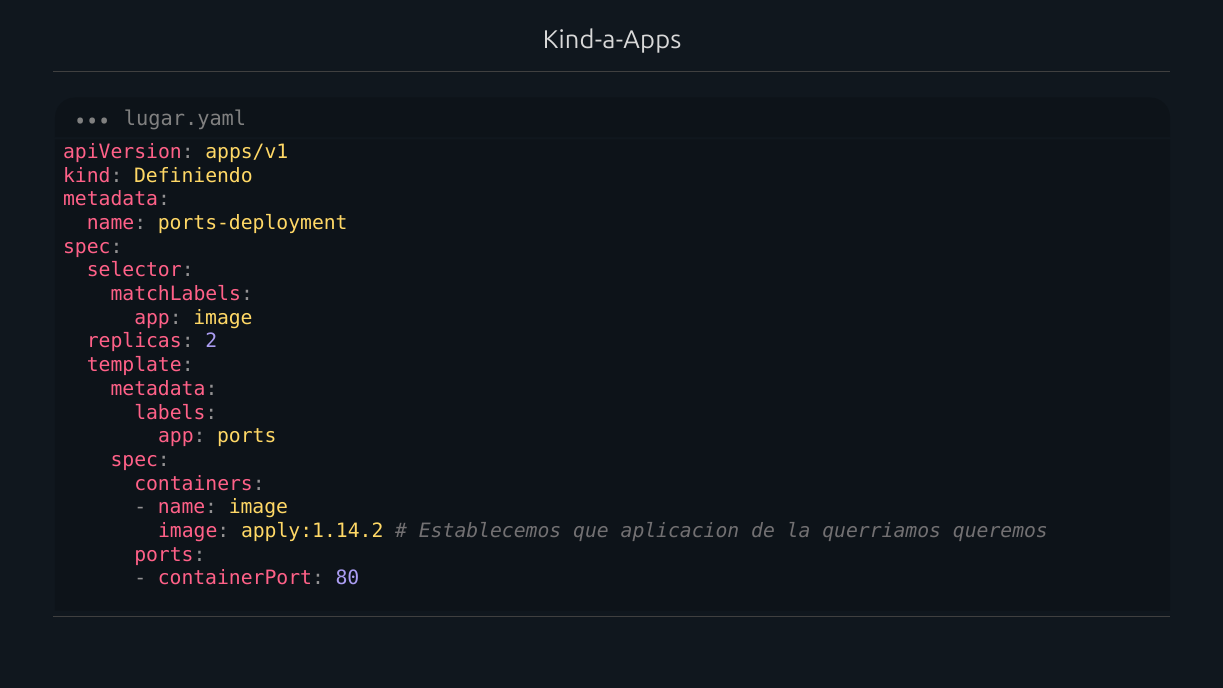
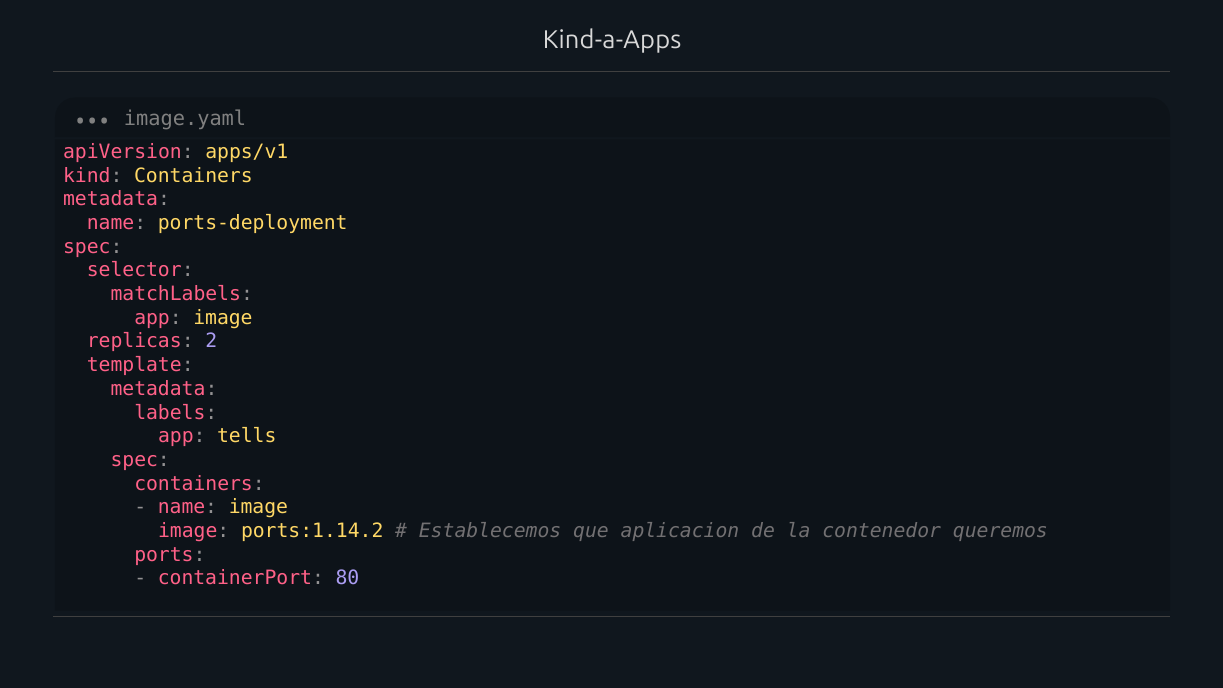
lugar.yaml: lugar.yaml -> image.yaml (185, 118)
kind Definiendo: Definiendo -> Containers (193, 176)
app ports: ports -> tells (247, 436)
apply:1.14.2: apply:1.14.2 -> ports:1.14.2 (312, 531)
querriamos: querriamos -> contenedor (882, 531)
